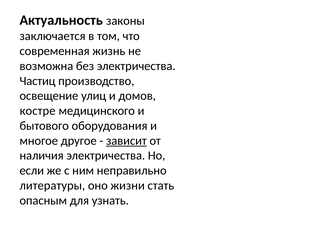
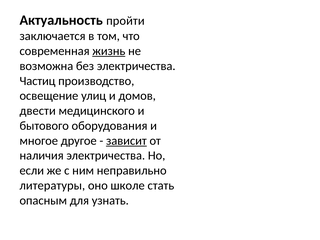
законы: законы -> пройти (125, 21)
жизнь underline: none -> present (109, 51)
костре: костре -> двести (38, 111)
жизни: жизни -> школе (128, 186)
